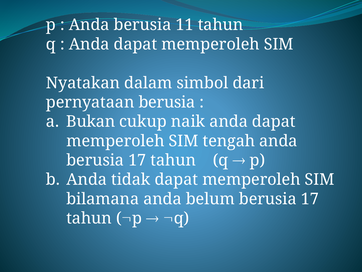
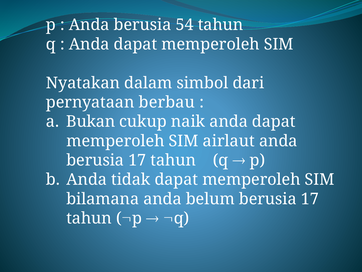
11: 11 -> 54 (185, 25)
pernyataan berusia: berusia -> berbau (167, 102)
tengah: tengah -> airlaut (229, 141)
